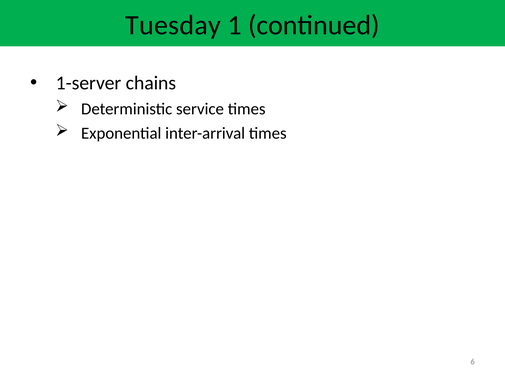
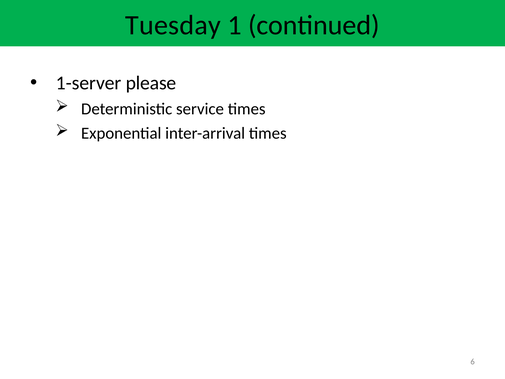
chains: chains -> please (151, 83)
